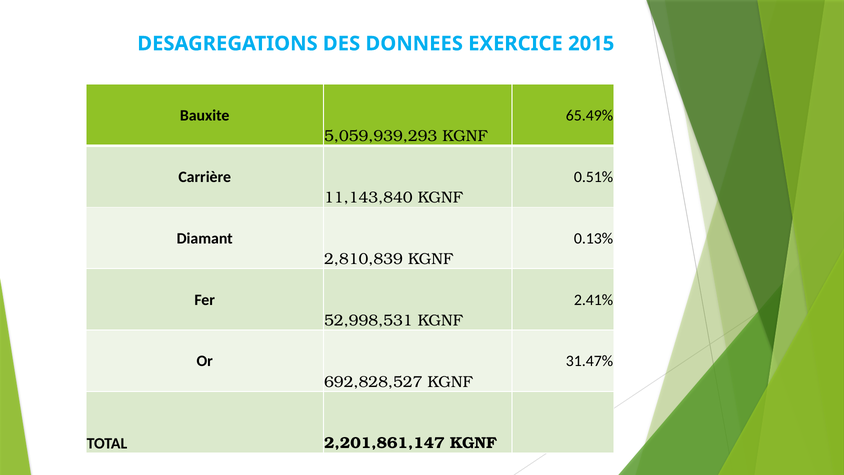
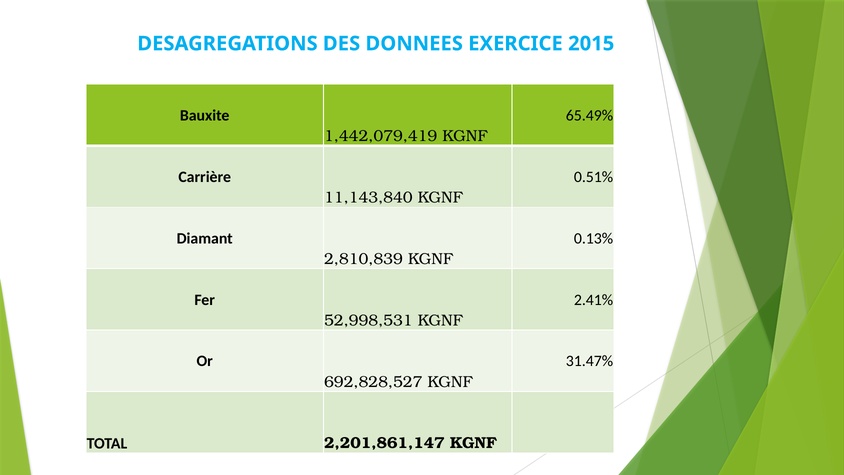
5,059,939,293: 5,059,939,293 -> 1,442,079,419 (381, 136)
